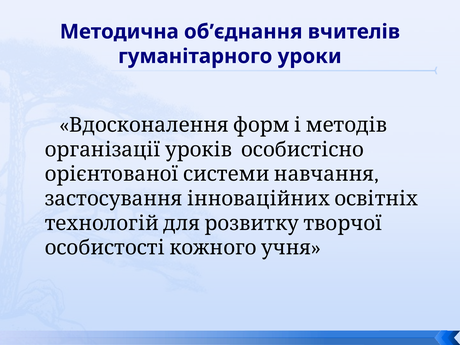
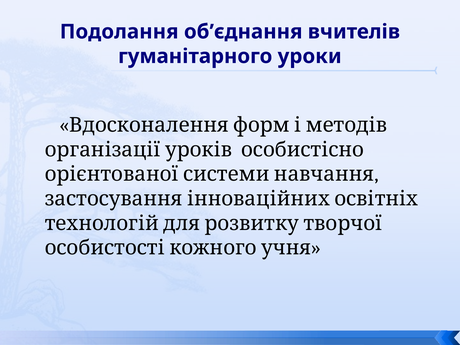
Методична: Методична -> Подолання (119, 32)
